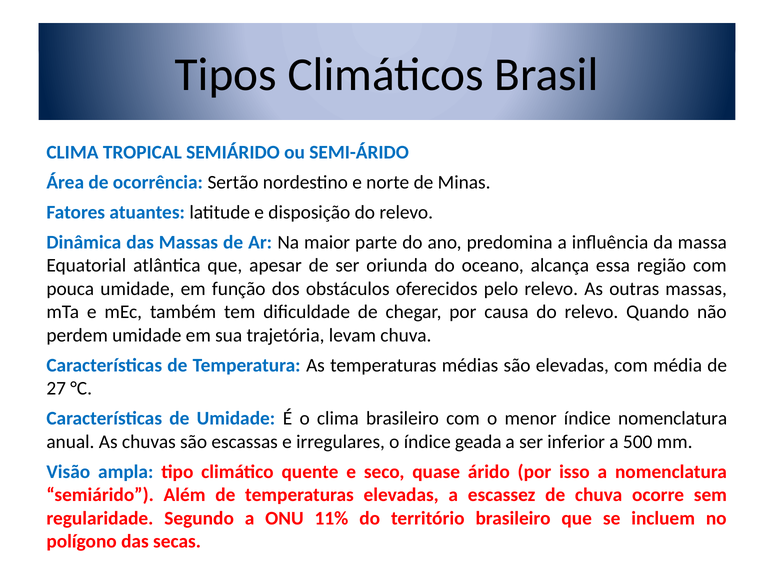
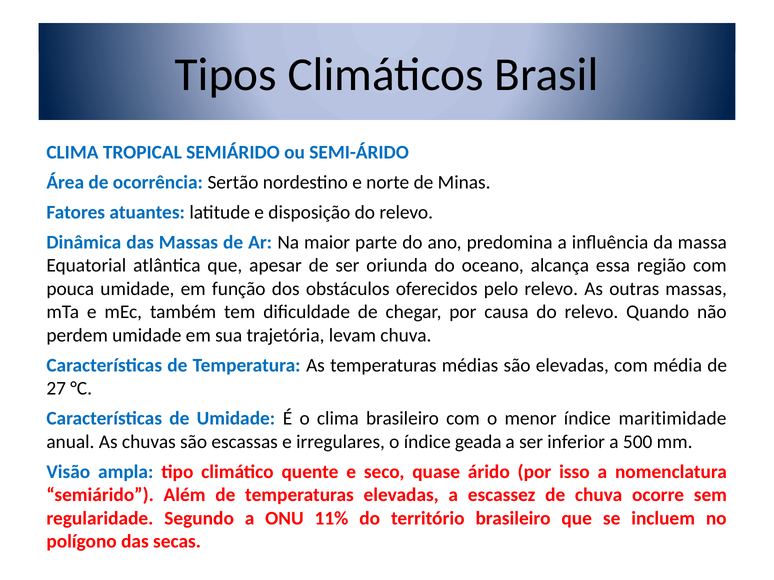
índice nomenclatura: nomenclatura -> maritimidade (672, 419)
